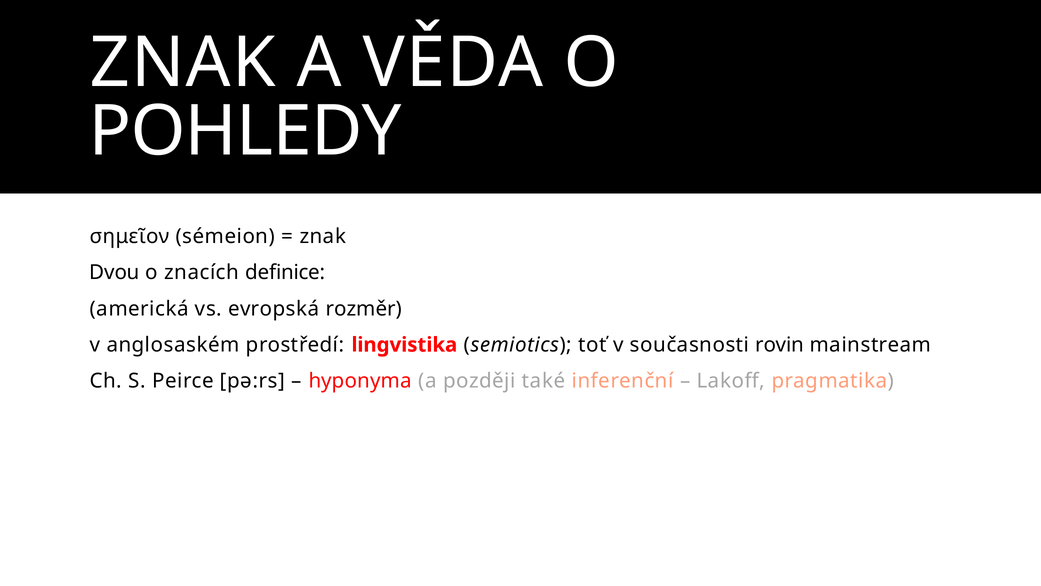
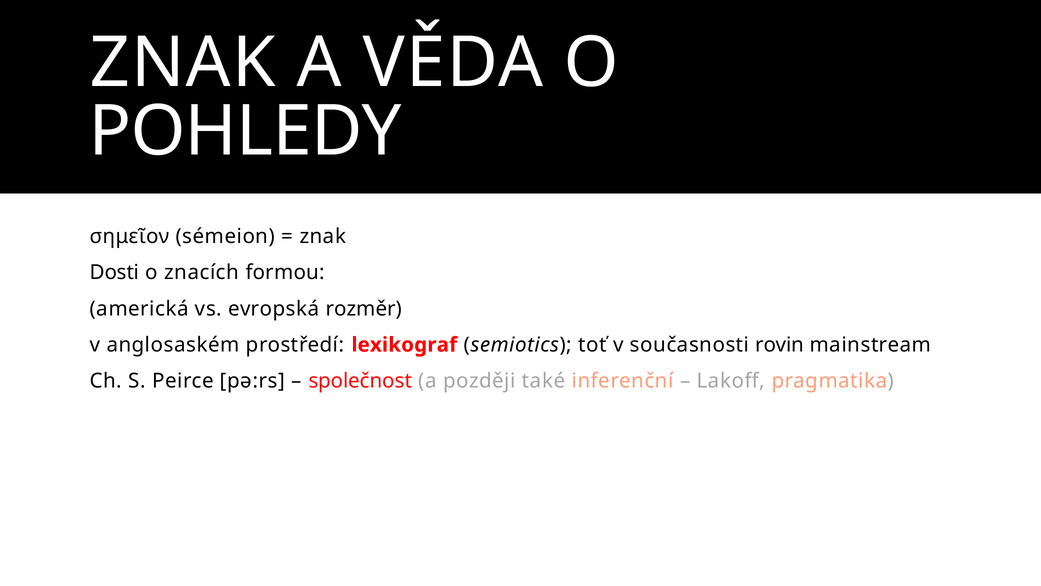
Dvou: Dvou -> Dosti (114, 272)
definice: definice -> formou (285, 272)
lingvistika: lingvistika -> lexikograf (404, 345)
hyponyma: hyponyma -> společnost (360, 381)
